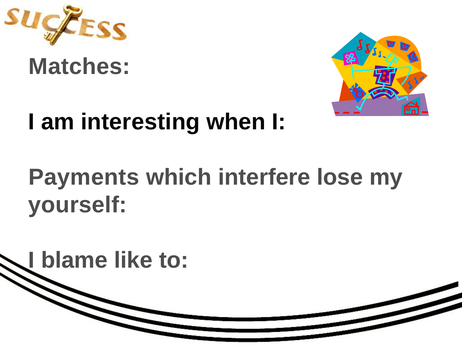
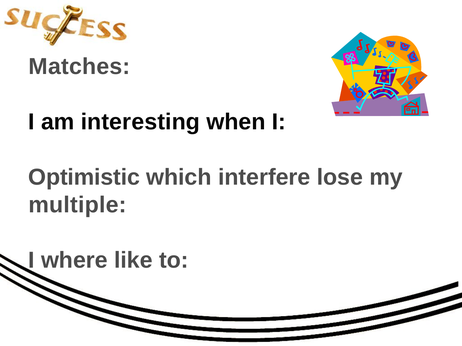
Payments: Payments -> Optimistic (84, 178)
yourself: yourself -> multiple (78, 205)
blame: blame -> where (74, 261)
